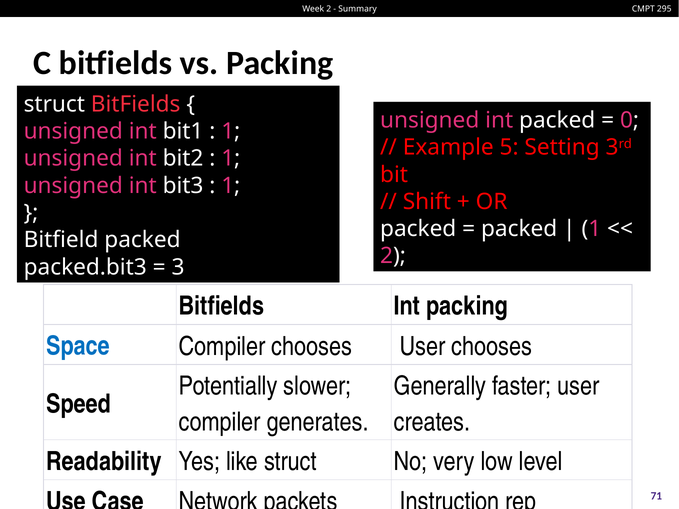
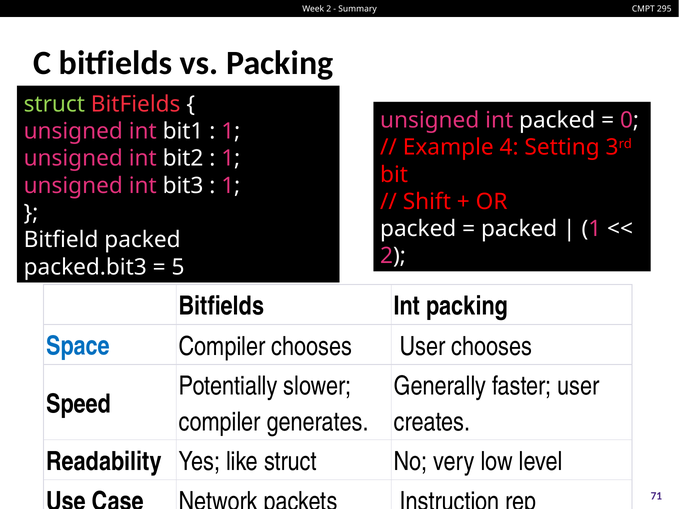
struct colour: white -> light green (54, 104)
5: 5 -> 4 (509, 147)
3: 3 -> 5 (178, 267)
